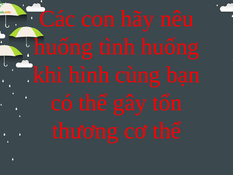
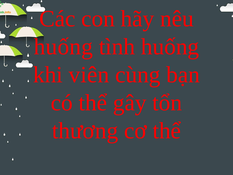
hình: hình -> viên (89, 75)
